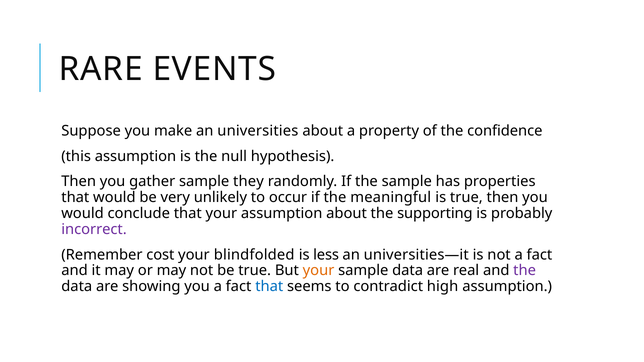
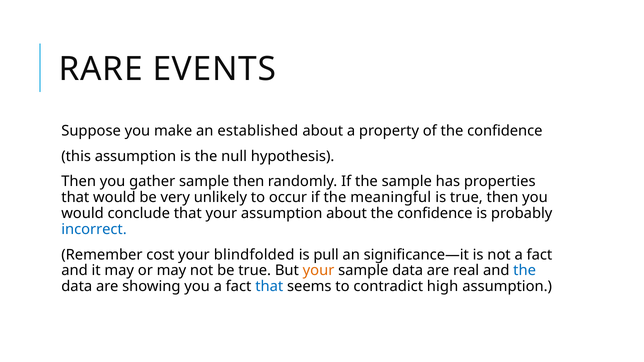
universities: universities -> established (258, 131)
sample they: they -> then (249, 182)
about the supporting: supporting -> confidence (435, 214)
incorrect colour: purple -> blue (94, 229)
less: less -> pull (326, 255)
universities—it: universities—it -> significance—it (416, 255)
the colour: purple -> blue (525, 271)
